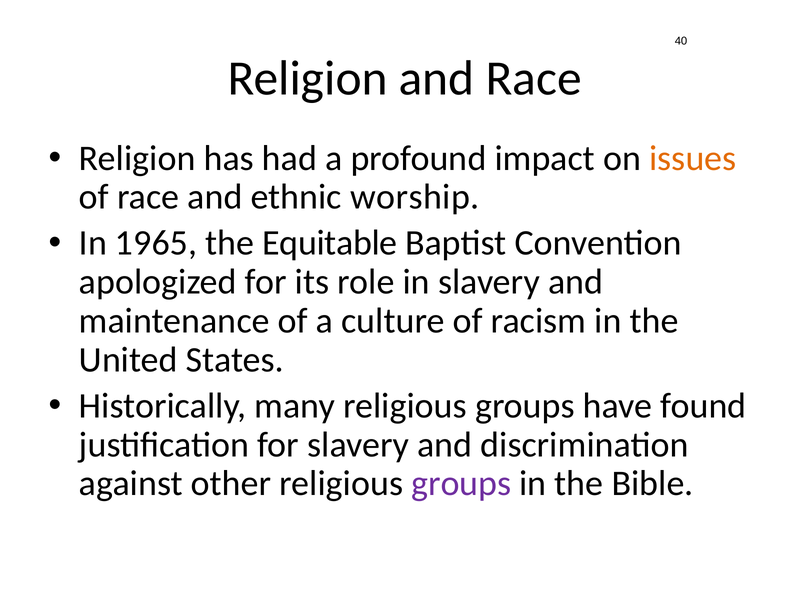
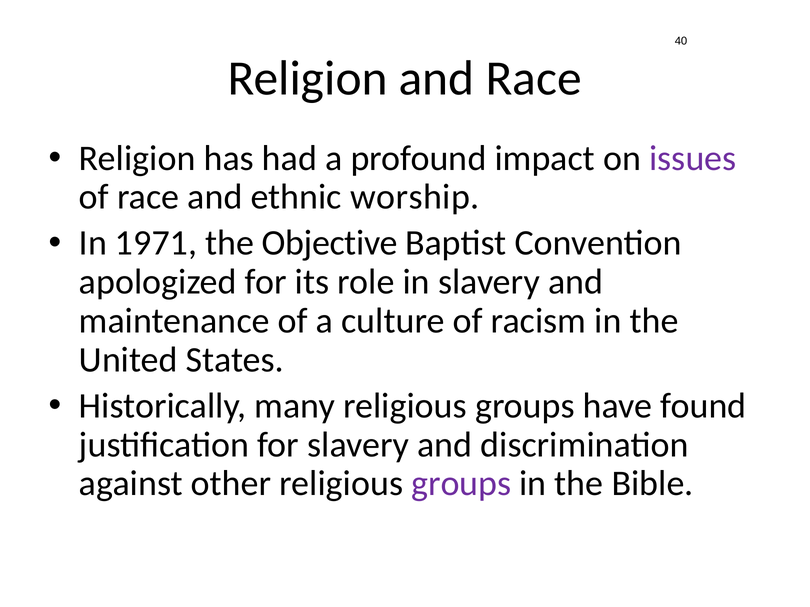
issues colour: orange -> purple (693, 158)
1965: 1965 -> 1971 (156, 243)
Equitable: Equitable -> Objective (330, 243)
